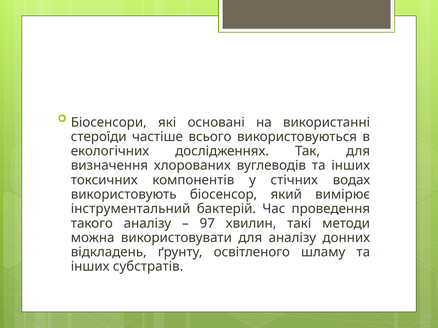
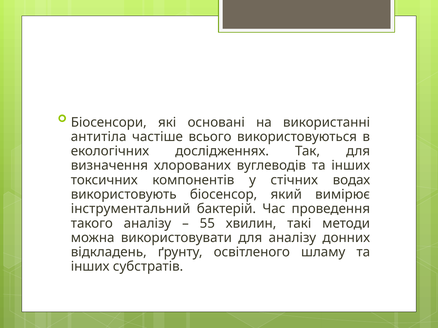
стероїди: стероїди -> антитіла (99, 137)
97: 97 -> 55 (207, 224)
